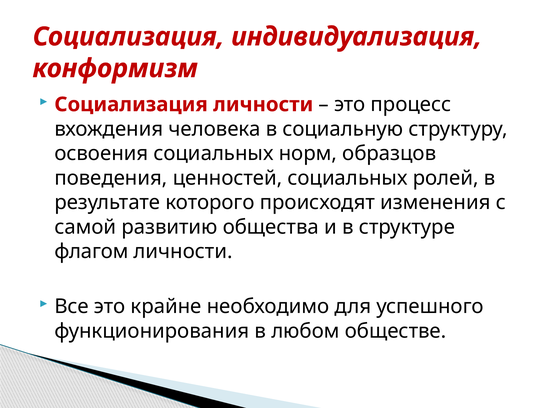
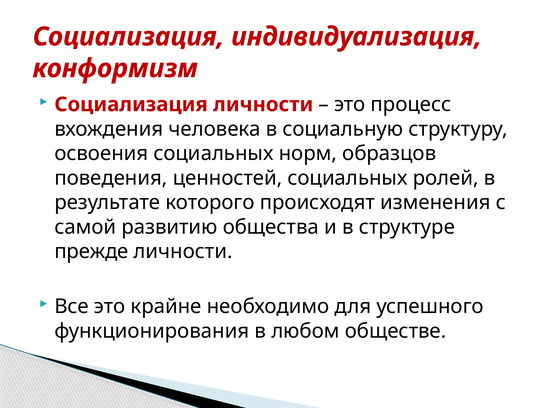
флагом: флагом -> прежде (91, 252)
